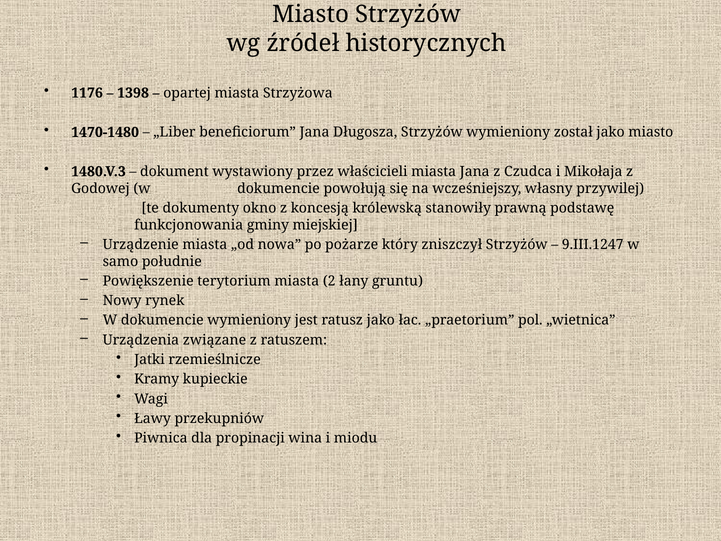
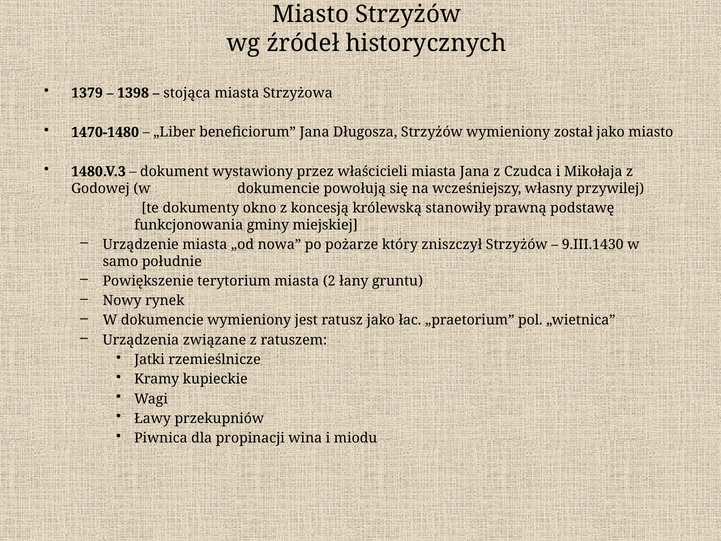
1176: 1176 -> 1379 (87, 93)
opartej: opartej -> stojąca (187, 93)
9.III.1247: 9.III.1247 -> 9.III.1430 (593, 244)
